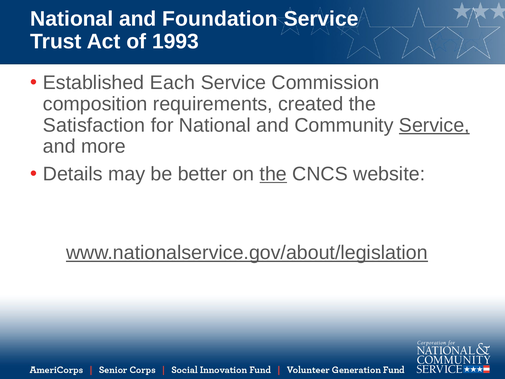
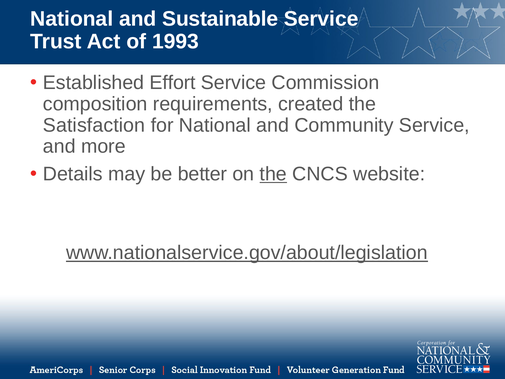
Foundation: Foundation -> Sustainable (220, 19)
Each: Each -> Effort (173, 83)
Service underline: present -> none (434, 125)
